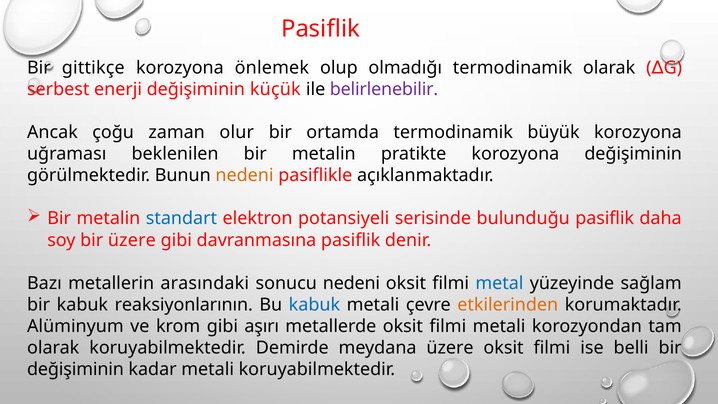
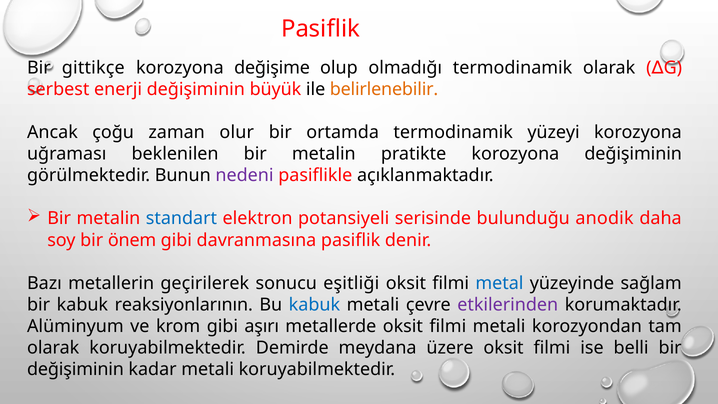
önlemek: önlemek -> değişime (272, 68)
küçük: küçük -> büyük (275, 89)
belirlenebilir colour: purple -> orange (384, 89)
büyük: büyük -> yüzeyi (554, 132)
nedeni colour: orange -> purple (244, 175)
bulunduğu pasiflik: pasiflik -> anodik (605, 218)
bir üzere: üzere -> önem (132, 240)
arasındaki: arasındaki -> geçirilerek (205, 283)
sonucu nedeni: nedeni -> eşitliği (351, 283)
etkilerinden colour: orange -> purple (508, 305)
